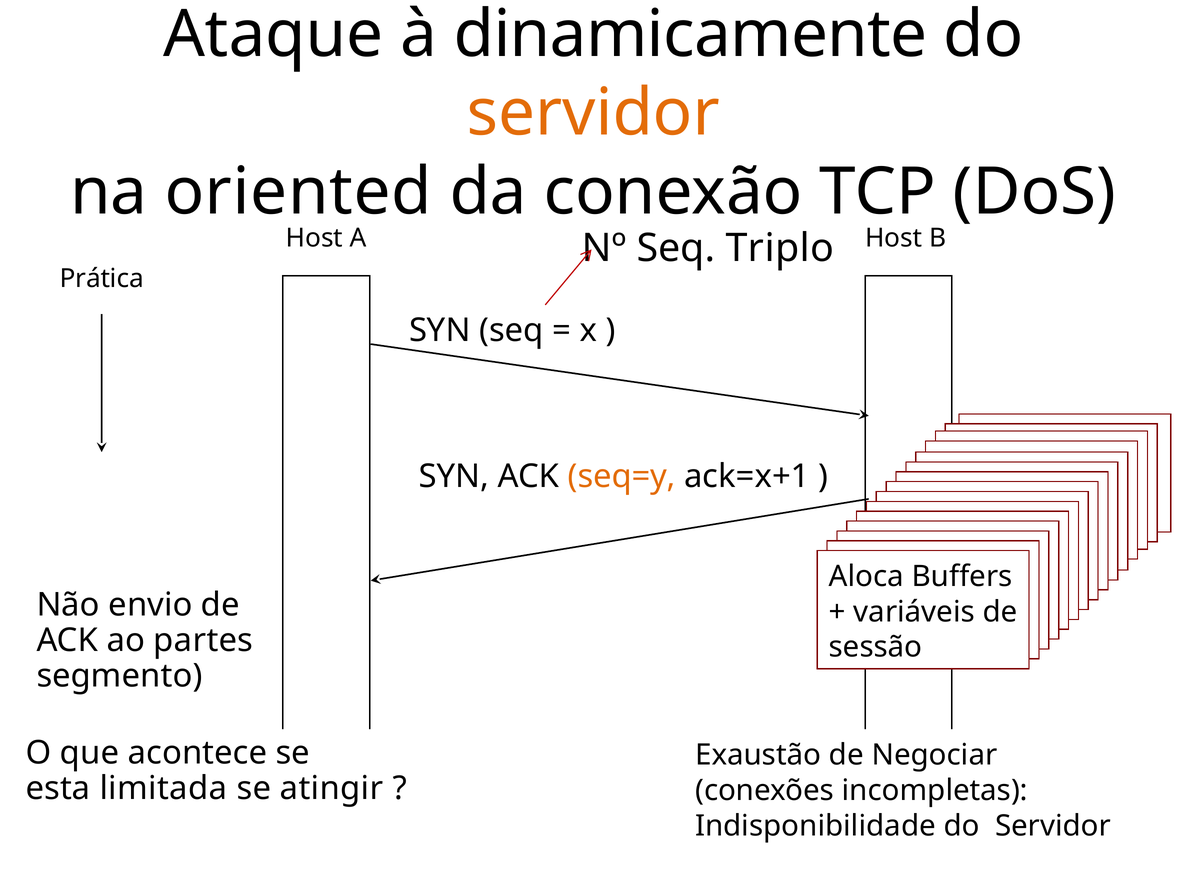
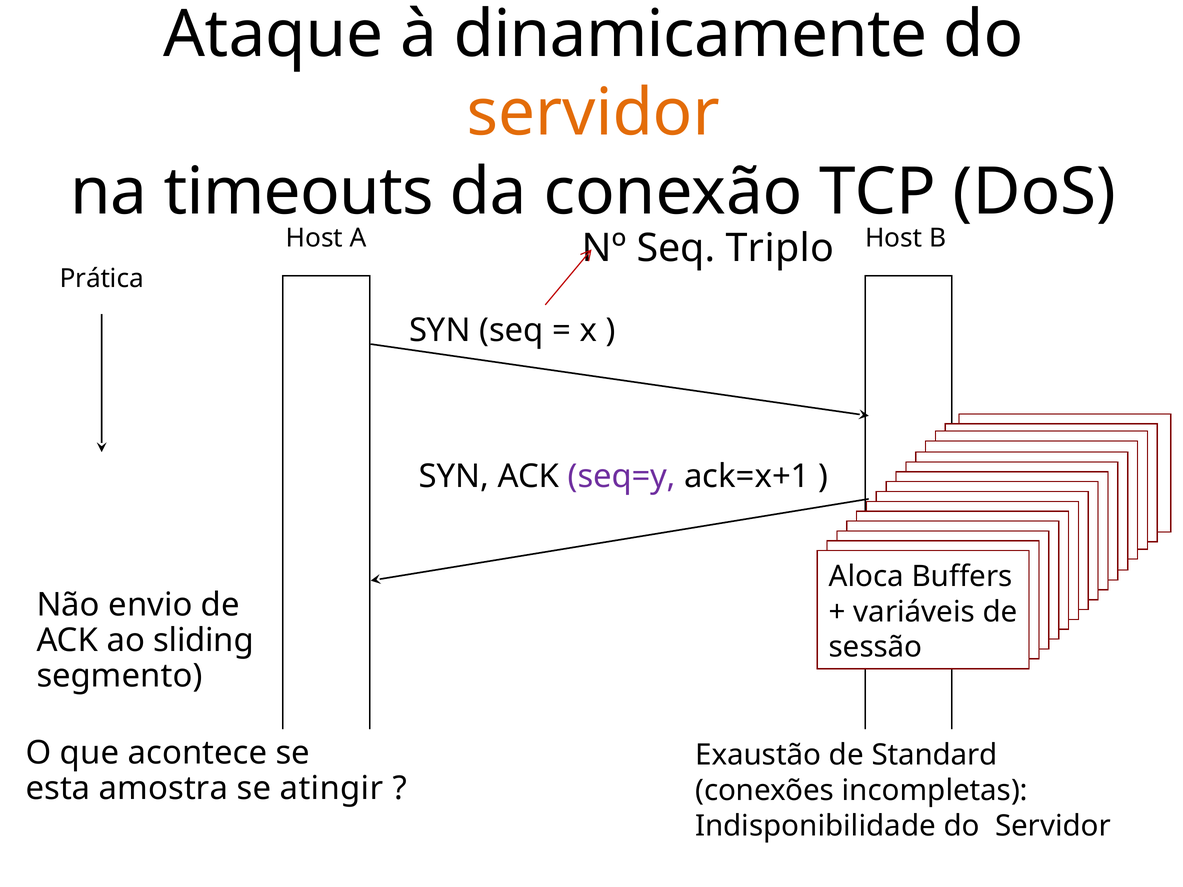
oriented: oriented -> timeouts (299, 192)
seq=y colour: orange -> purple (622, 476)
partes: partes -> sliding (204, 641)
Negociar: Negociar -> Standard (935, 755)
limitada: limitada -> amostra (164, 788)
